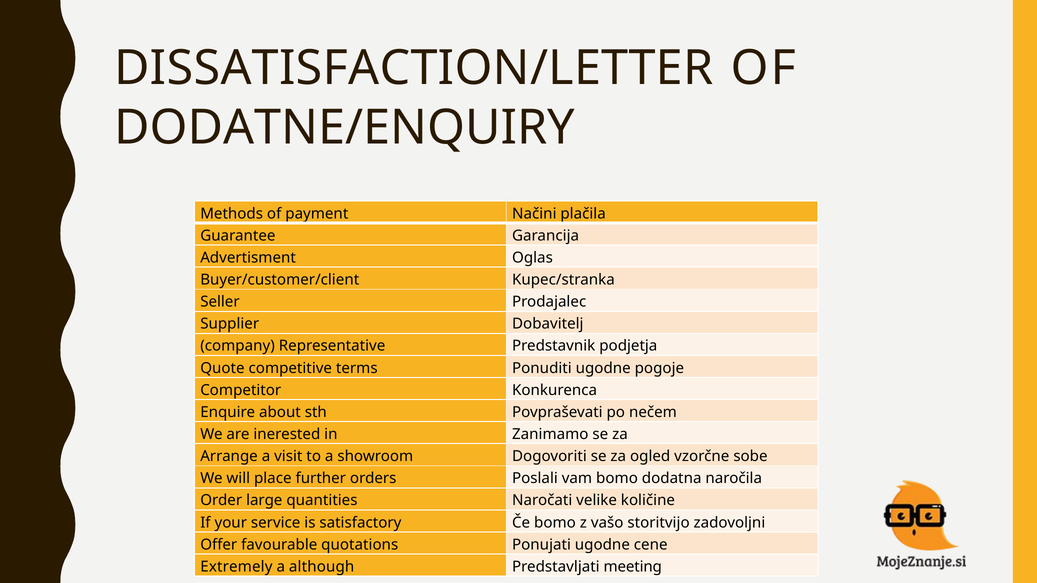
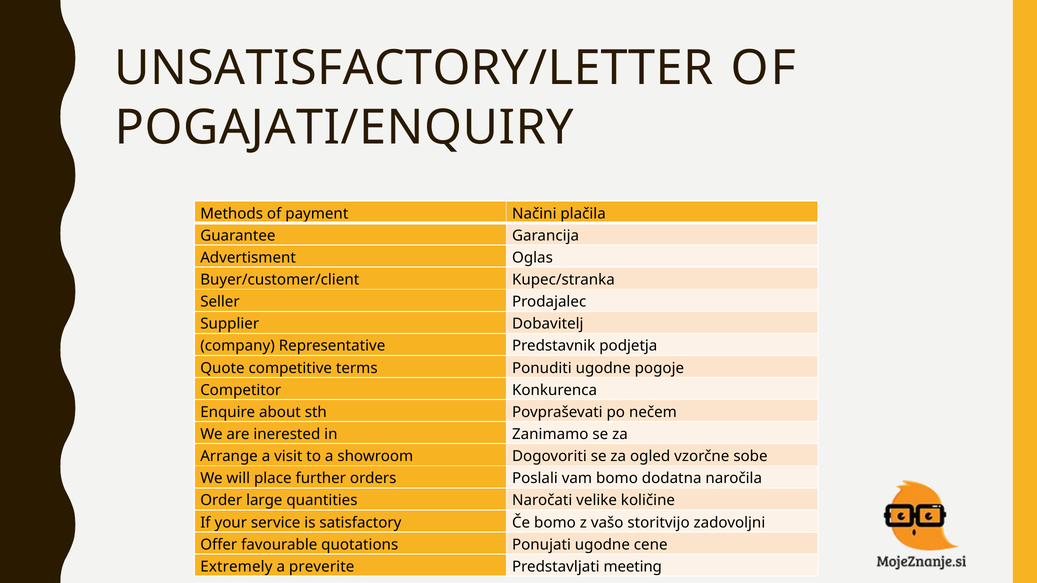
DISSATISFACTION/LETTER: DISSATISFACTION/LETTER -> UNSATISFACTORY/LETTER (414, 68)
DODATNE/ENQUIRY: DODATNE/ENQUIRY -> POGAJATI/ENQUIRY (344, 128)
although: although -> preverite (322, 567)
